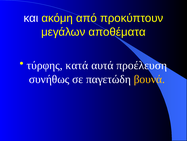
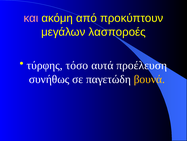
και colour: white -> pink (31, 18)
αποθέματα: αποθέματα -> λασποροές (117, 32)
κατά: κατά -> τόσο (77, 65)
